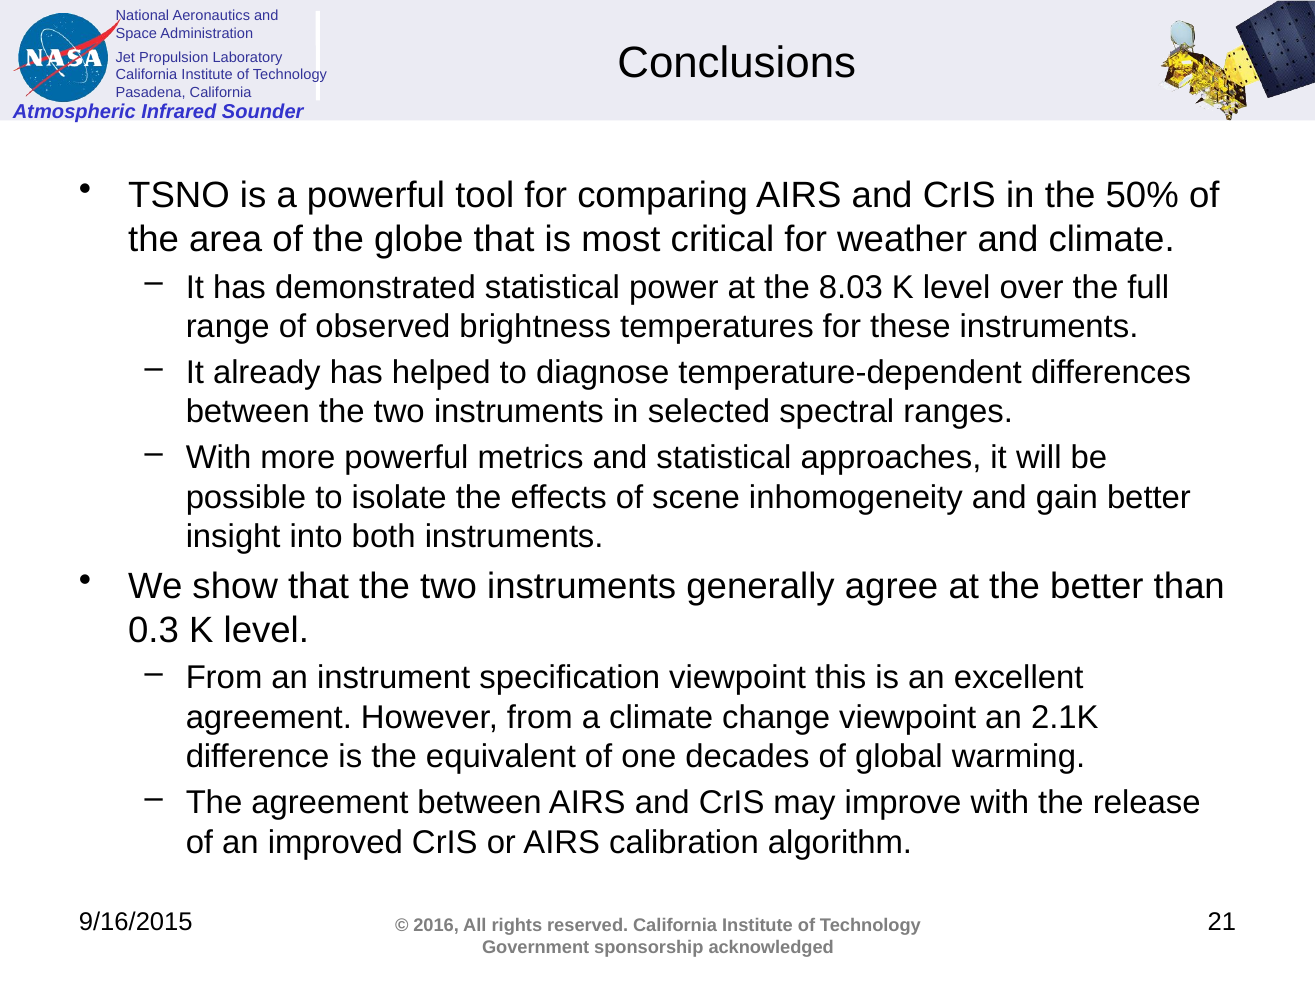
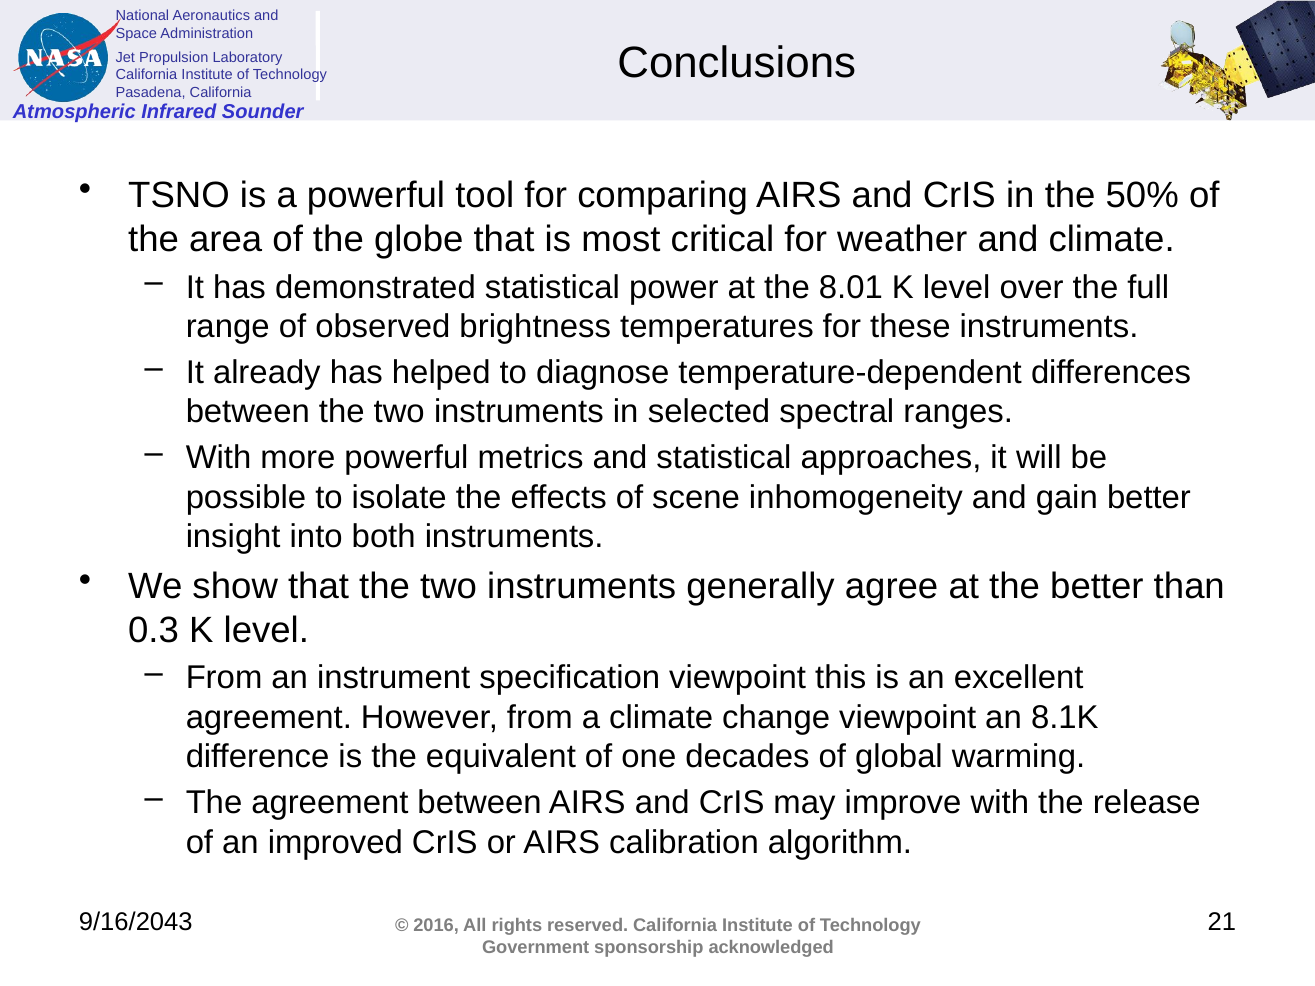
8.03: 8.03 -> 8.01 (851, 287)
2.1K: 2.1K -> 8.1K (1065, 718)
9/16/2015: 9/16/2015 -> 9/16/2043 (136, 922)
